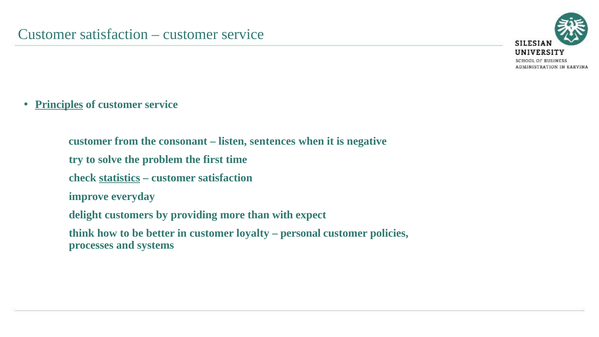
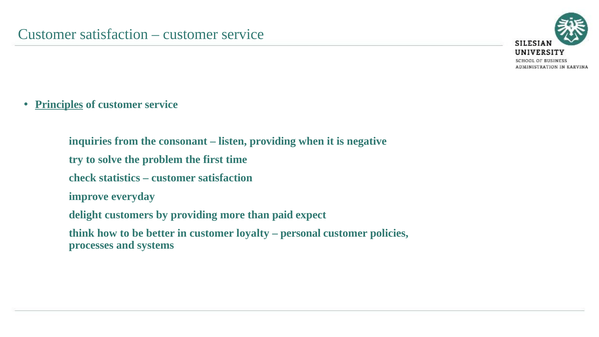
customer: customer -> inquiries (90, 141)
listen sentences: sentences -> providing (273, 141)
statistics underline: present -> none (120, 178)
with: with -> paid (283, 215)
